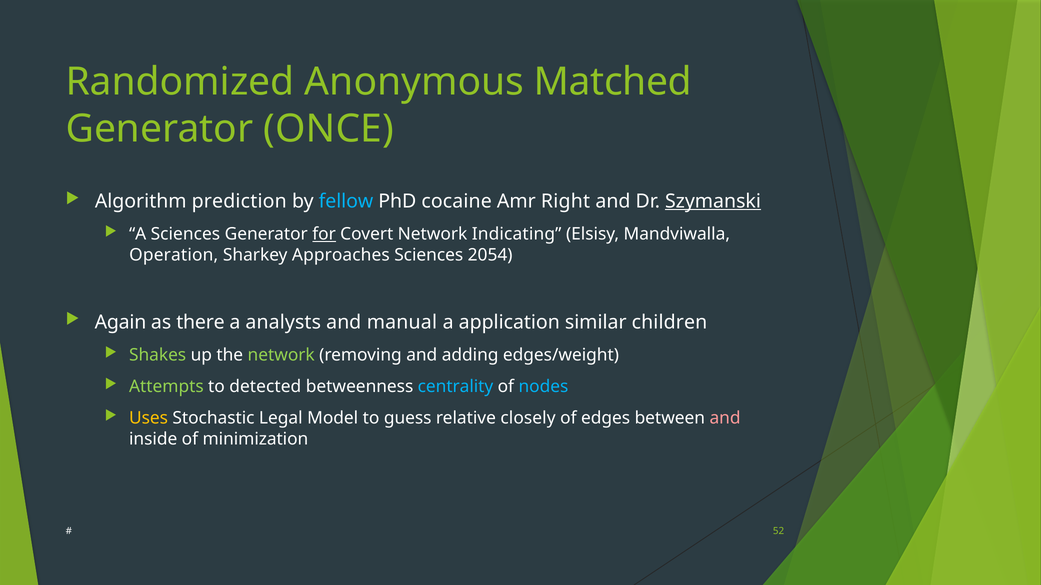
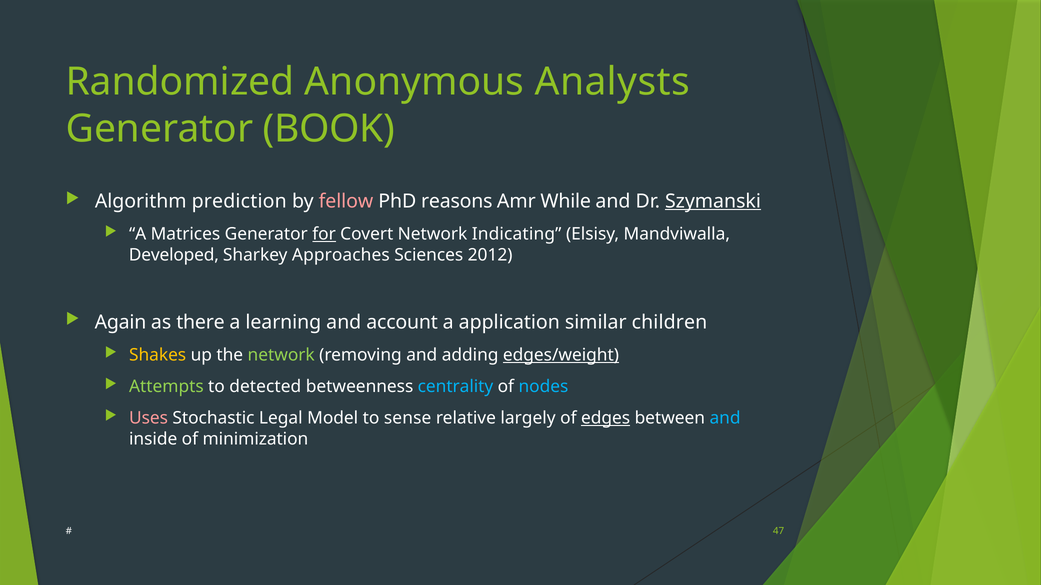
Matched: Matched -> Analysts (612, 82)
ONCE: ONCE -> BOOK (329, 129)
fellow colour: light blue -> pink (346, 201)
cocaine: cocaine -> reasons (457, 201)
Right: Right -> While (566, 201)
A Sciences: Sciences -> Matrices (185, 234)
Operation: Operation -> Developed (174, 255)
2054: 2054 -> 2012 (490, 255)
analysts: analysts -> learning (283, 322)
manual: manual -> account (402, 322)
Shakes colour: light green -> yellow (158, 355)
edges/weight underline: none -> present (561, 355)
Uses colour: yellow -> pink (149, 419)
guess: guess -> sense (408, 419)
closely: closely -> largely (528, 419)
edges underline: none -> present (606, 419)
and colour: pink -> light blue (725, 419)
52: 52 -> 47 (779, 531)
